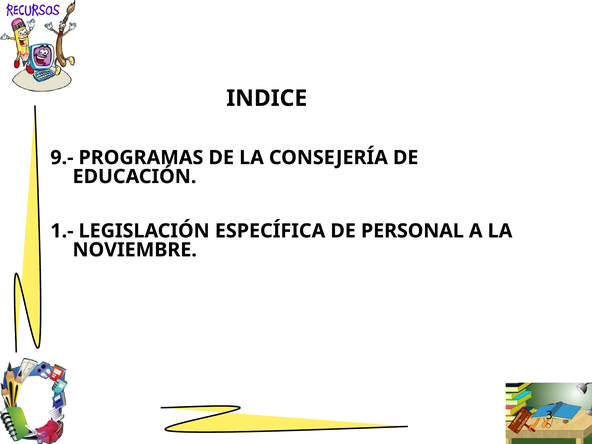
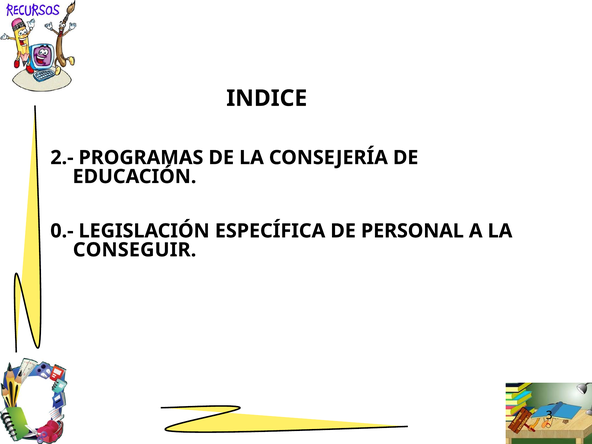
9.-: 9.- -> 2.- (62, 158)
1.-: 1.- -> 0.- (62, 231)
NOVIEMBRE: NOVIEMBRE -> CONSEGUIR (135, 250)
